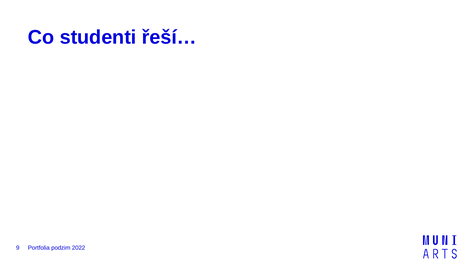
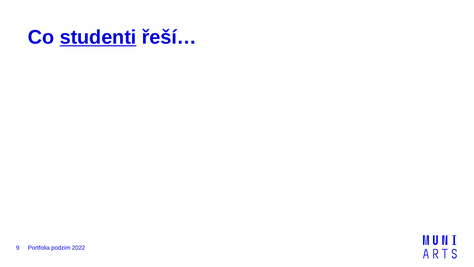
studenti underline: none -> present (98, 37)
